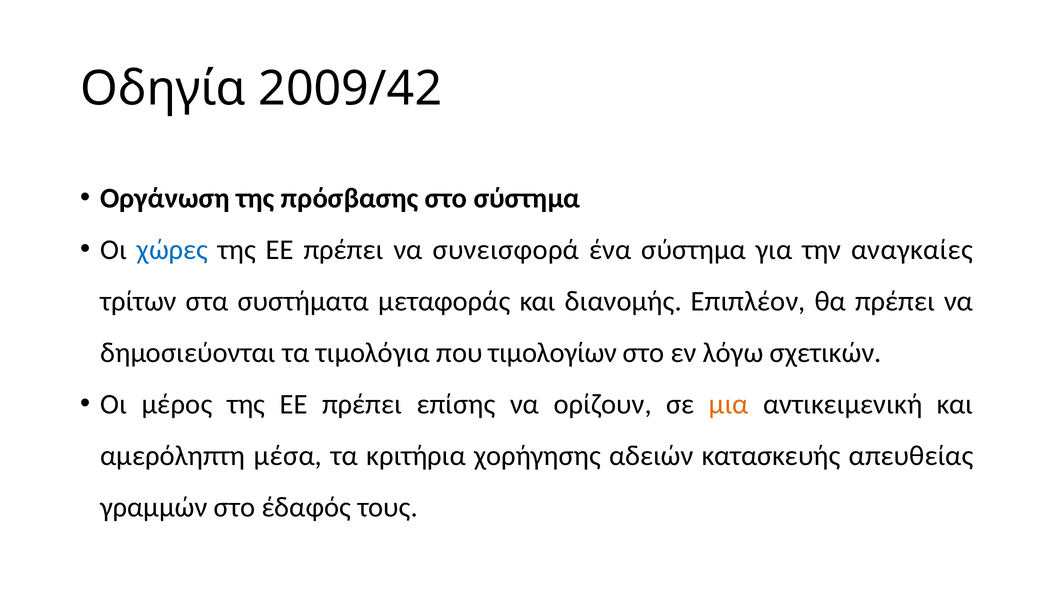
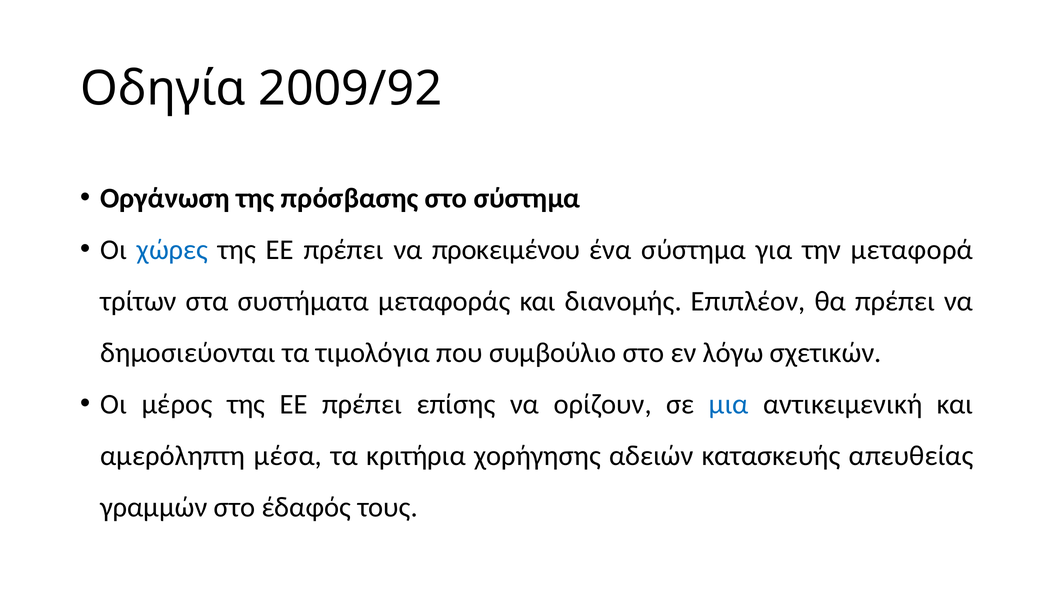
2009/42: 2009/42 -> 2009/92 (350, 89)
συνεισφορά: συνεισφορά -> προκειμένου (506, 250)
αναγκαίες: αναγκαίες -> μεταφορά (912, 250)
τιμολογίων: τιμολογίων -> συμβούλιο (553, 352)
μια colour: orange -> blue (729, 404)
